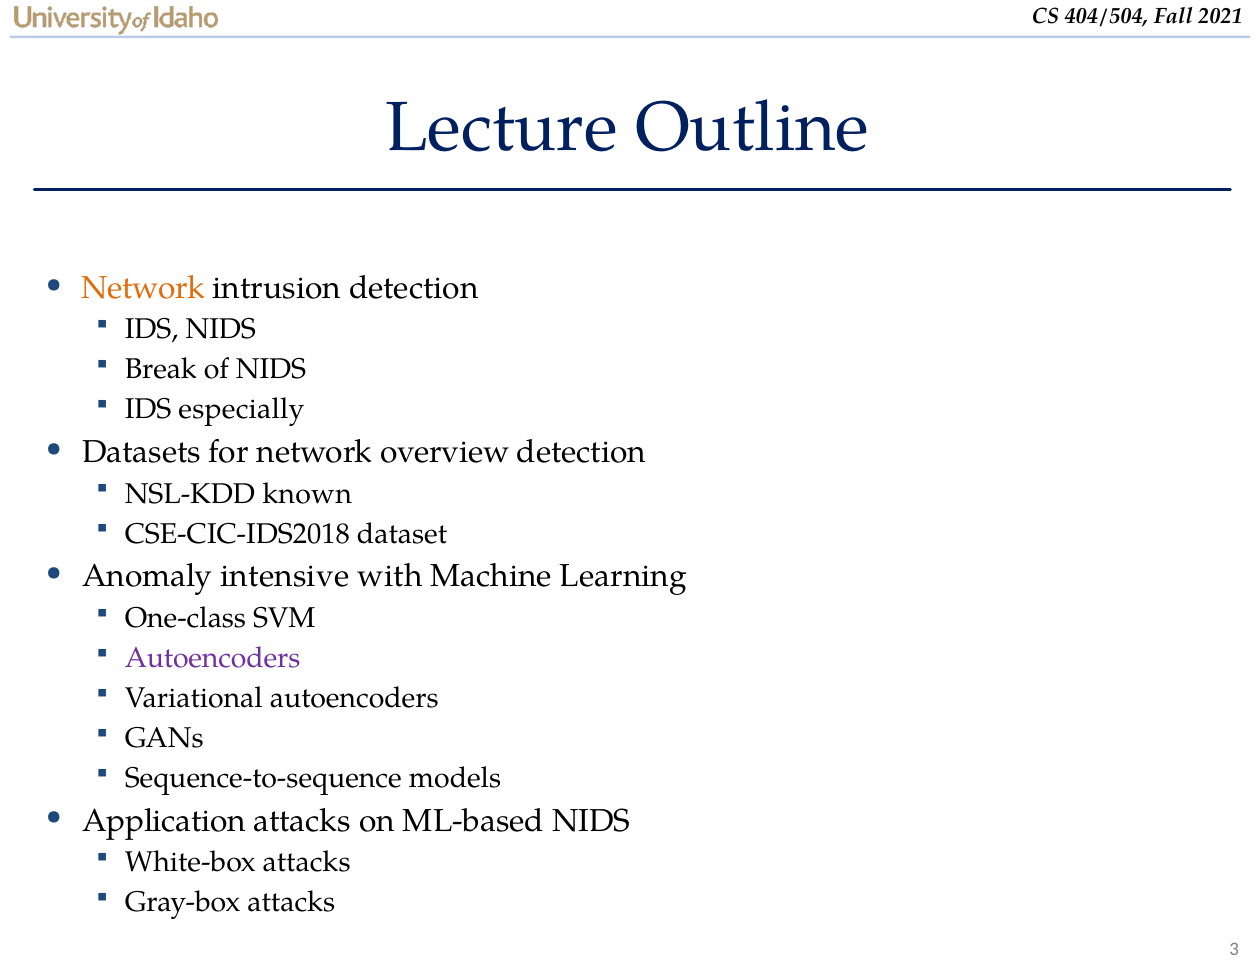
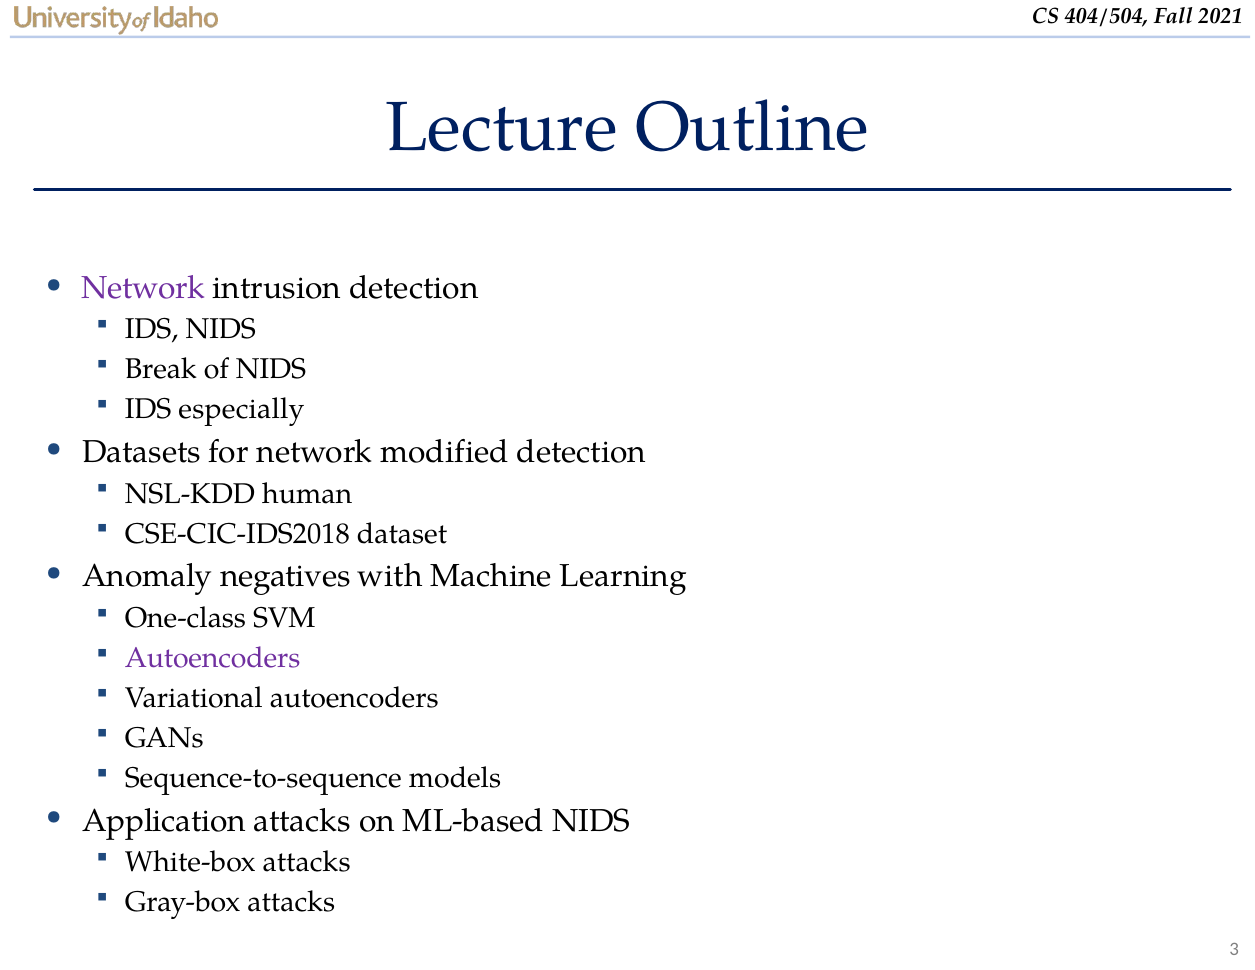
Network colour: orange -> purple (144, 288)
overview: overview -> modified (445, 452)
known: known -> human (307, 494)
intensive: intensive -> negatives (285, 576)
